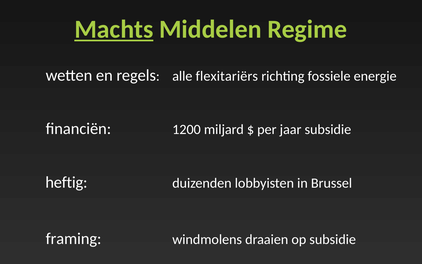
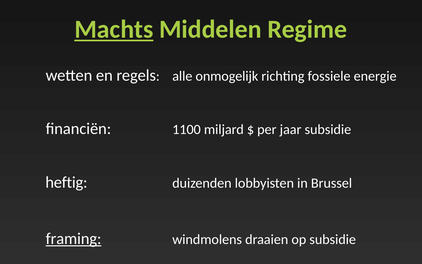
flexitariërs: flexitariërs -> onmogelijk (227, 76)
1200: 1200 -> 1100 (187, 129)
framing underline: none -> present (74, 238)
